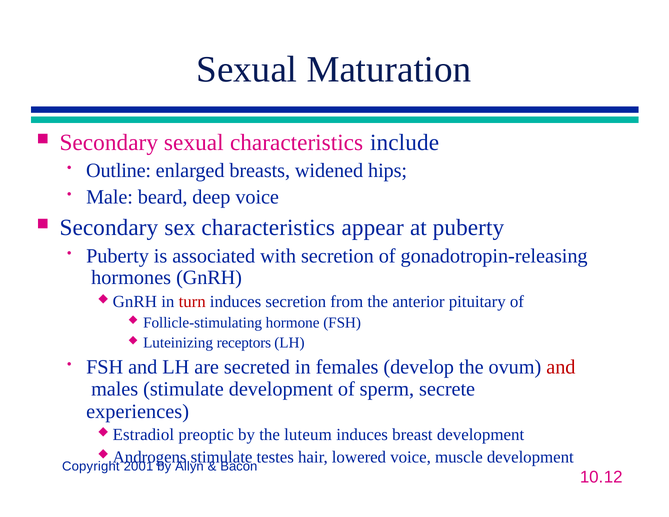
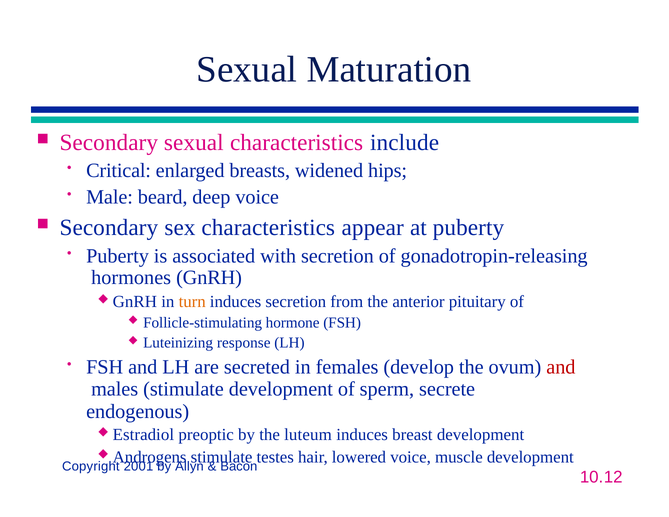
Outline: Outline -> Critical (119, 171)
turn colour: red -> orange (192, 302)
receptors: receptors -> response (244, 343)
experiences: experiences -> endogenous (138, 411)
